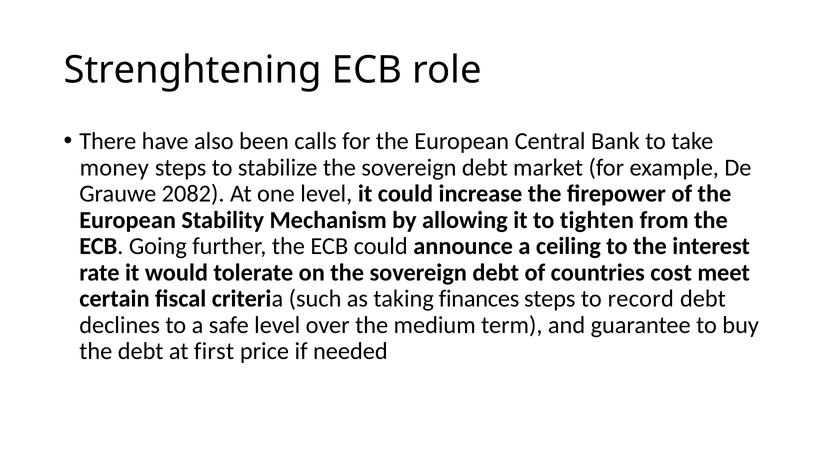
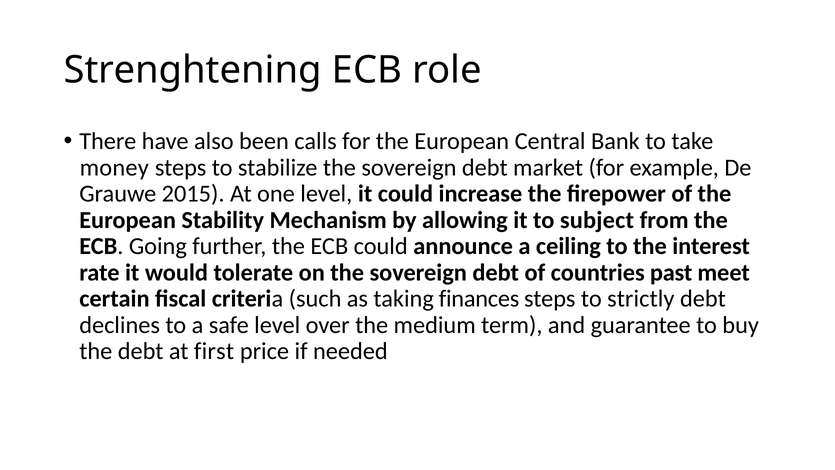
2082: 2082 -> 2015 (193, 194)
tighten: tighten -> subject (597, 220)
cost: cost -> past (671, 272)
record: record -> strictly (641, 299)
